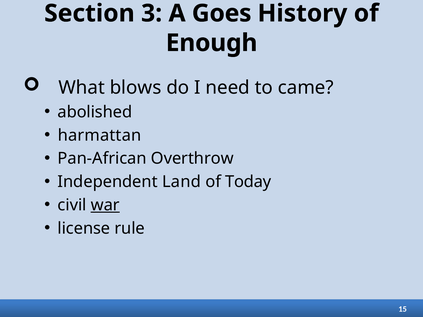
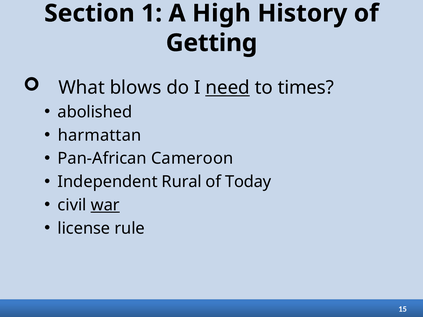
3: 3 -> 1 (152, 13)
Goes: Goes -> High (221, 13)
Enough: Enough -> Getting (212, 43)
need underline: none -> present (228, 88)
came: came -> times (306, 88)
Overthrow: Overthrow -> Cameroon (192, 159)
Land: Land -> Rural (182, 182)
